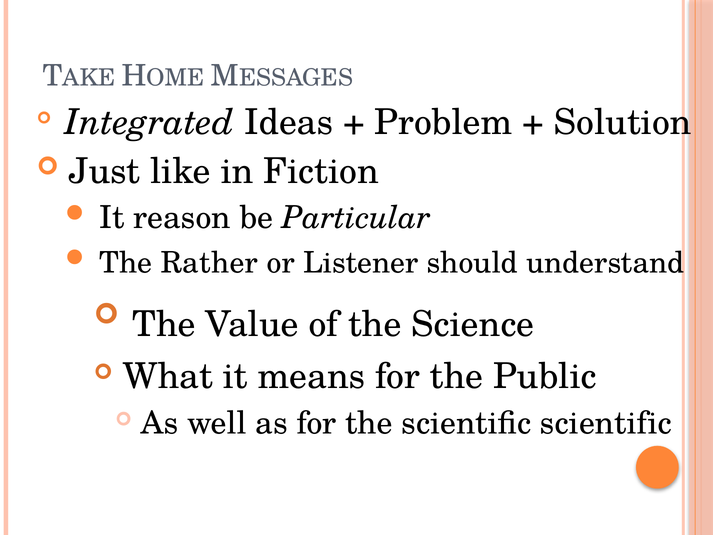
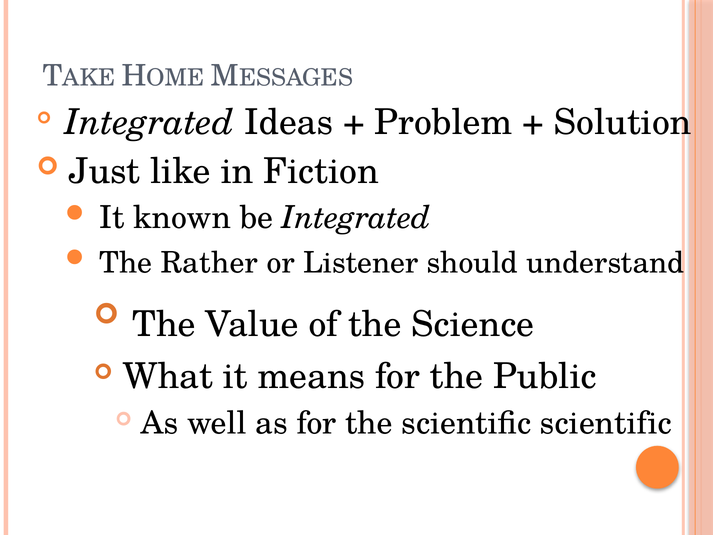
reason: reason -> known (182, 218)
be Particular: Particular -> Integrated (356, 218)
